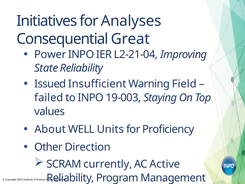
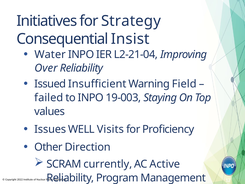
Analyses: Analyses -> Strategy (131, 21)
Great: Great -> Insist (130, 39)
Power: Power -> Water (50, 54)
State: State -> Over (46, 68)
About: About -> Issues (50, 129)
Units: Units -> Visits (110, 129)
